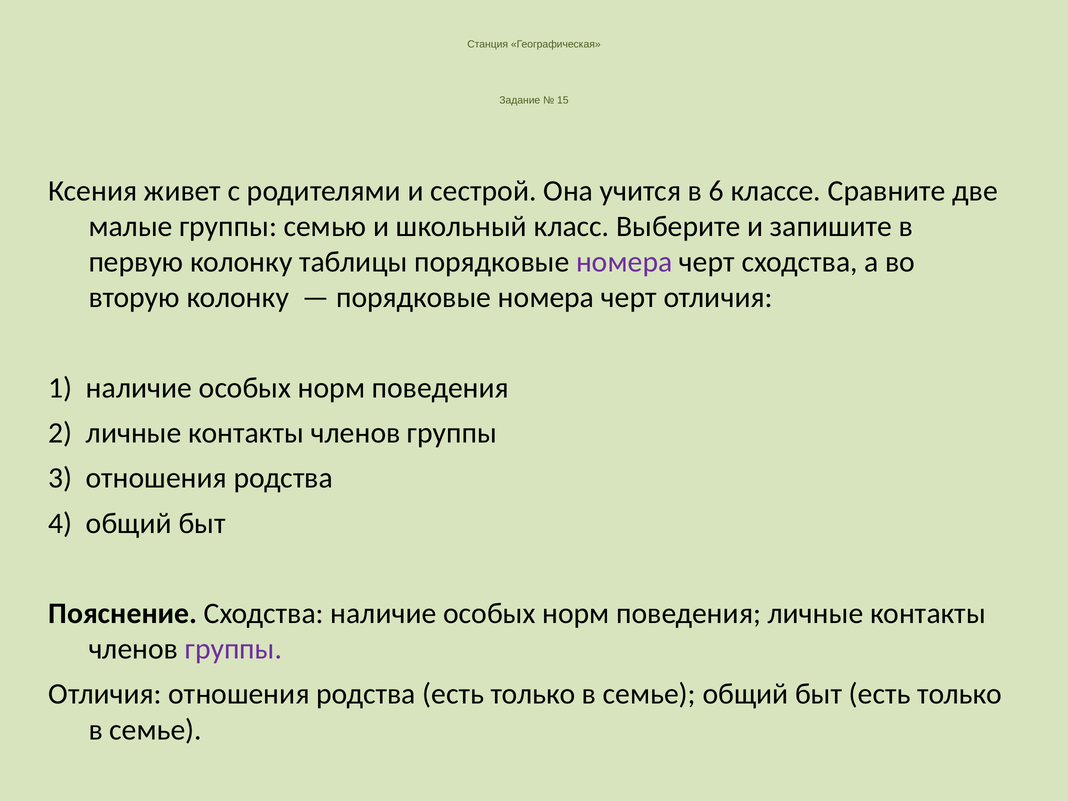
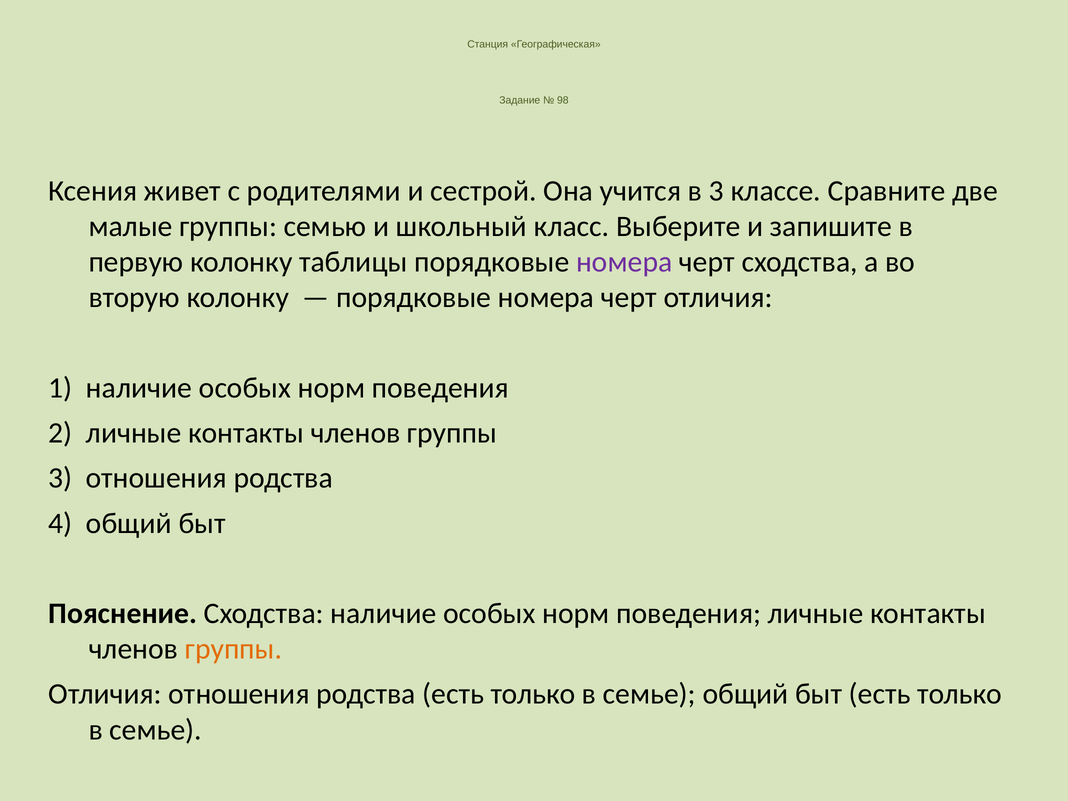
15: 15 -> 98 (563, 100)
в 6: 6 -> 3 (716, 191)
группы colour: purple -> orange (233, 649)
